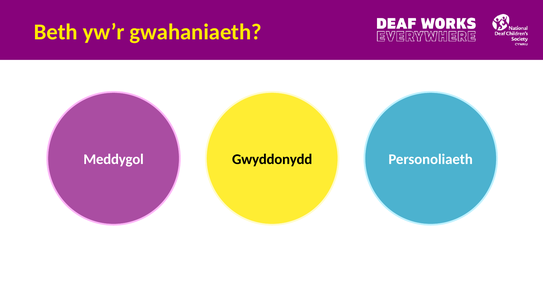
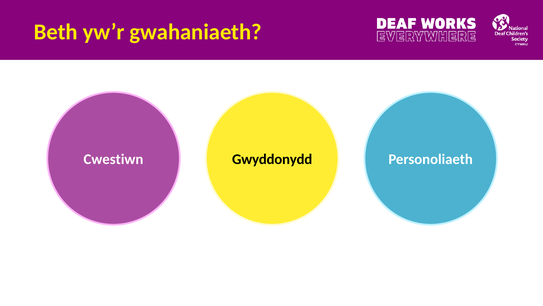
Meddygol: Meddygol -> Cwestiwn (113, 159)
